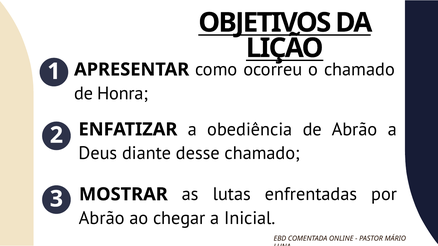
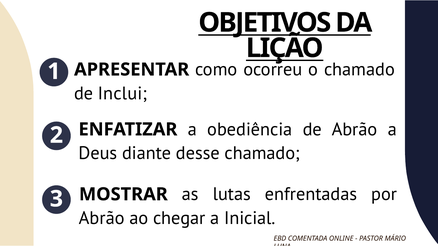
Honra: Honra -> Inclui (122, 94)
